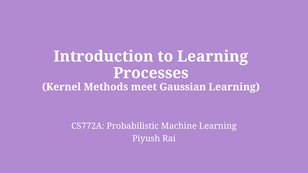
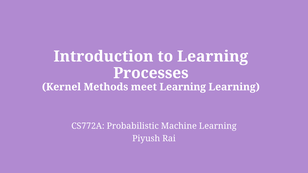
meet Gaussian: Gaussian -> Learning (183, 87)
